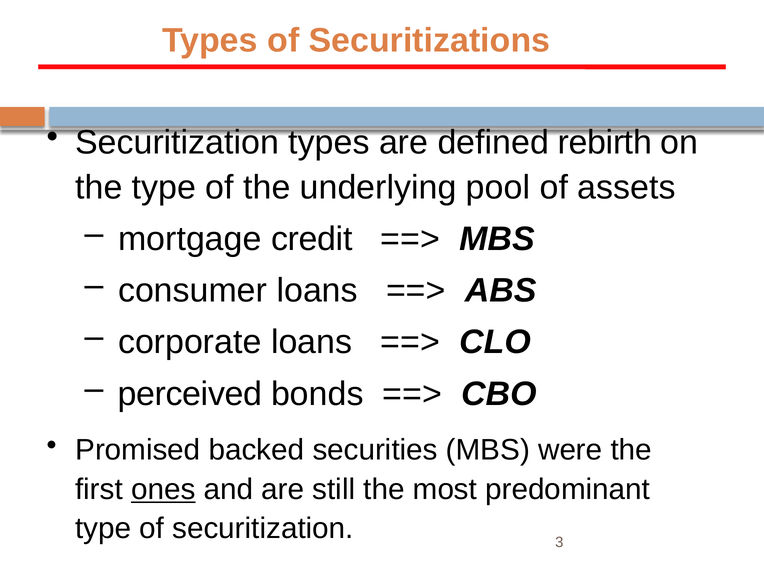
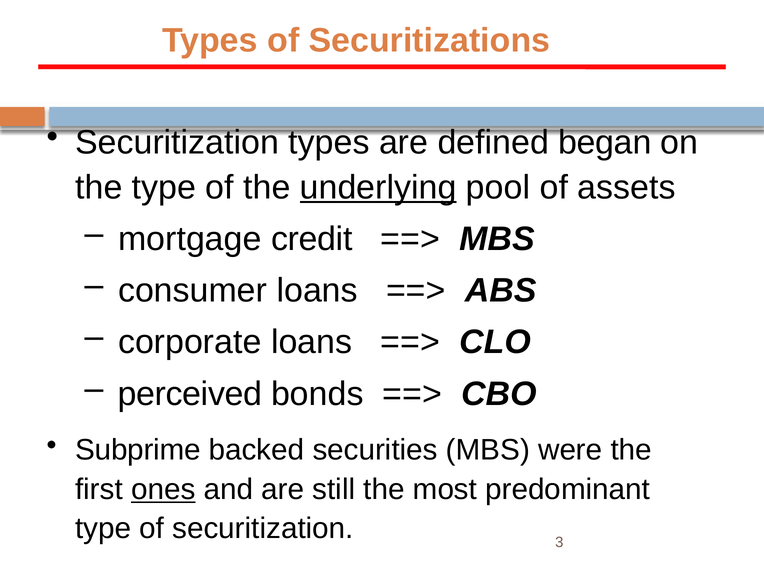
rebirth: rebirth -> began (605, 143)
underlying underline: none -> present (378, 187)
Promised: Promised -> Subprime (138, 450)
